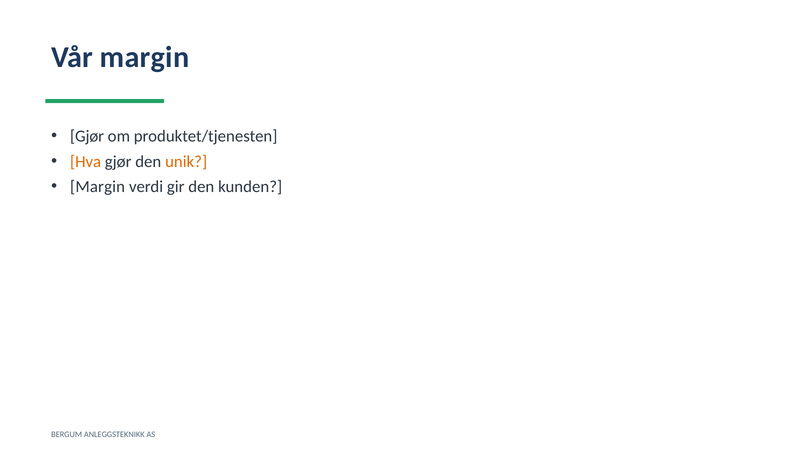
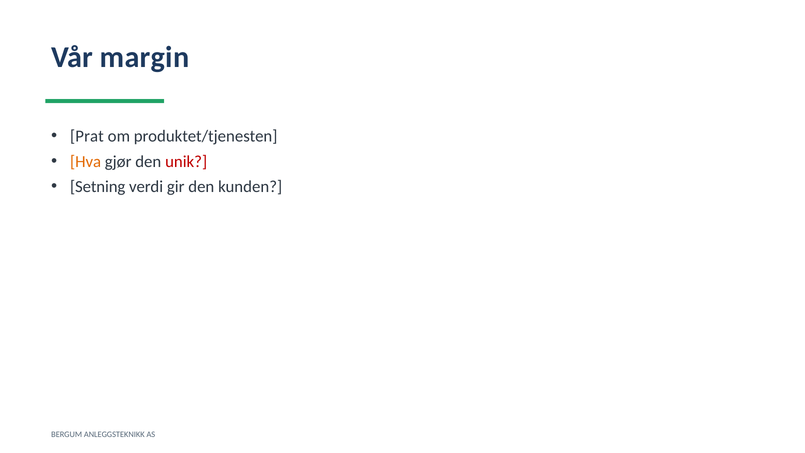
Gjør: Gjør -> Prat (87, 136)
unik colour: orange -> red (186, 162)
Margin: Margin -> Setning (98, 187)
